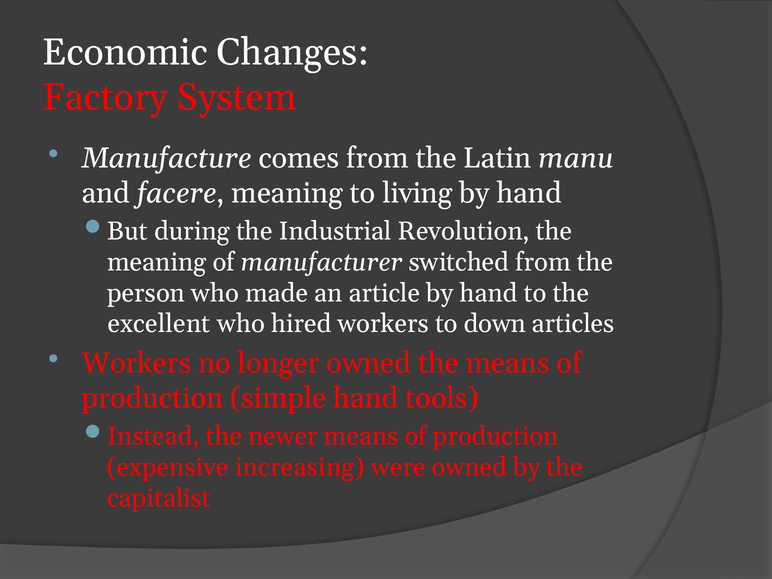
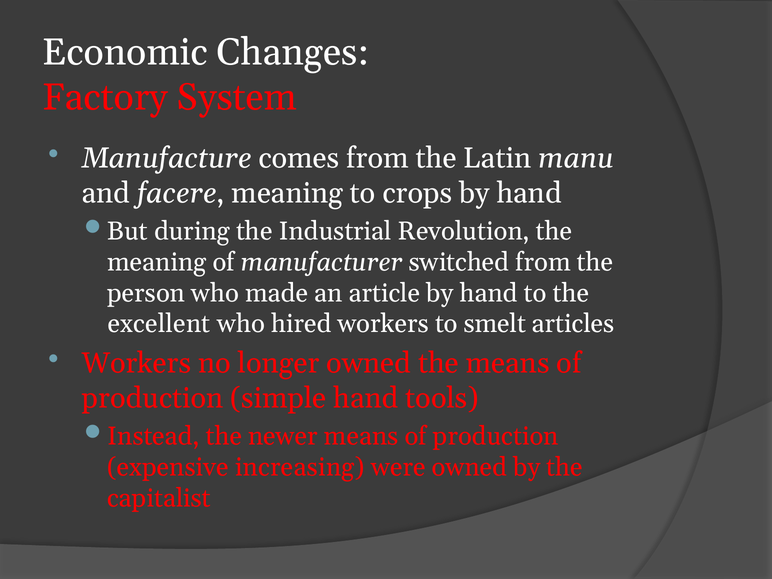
living: living -> crops (417, 193)
down: down -> smelt (495, 324)
